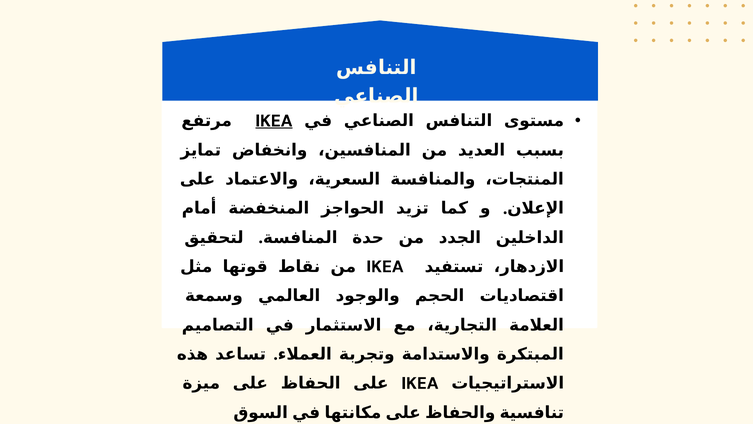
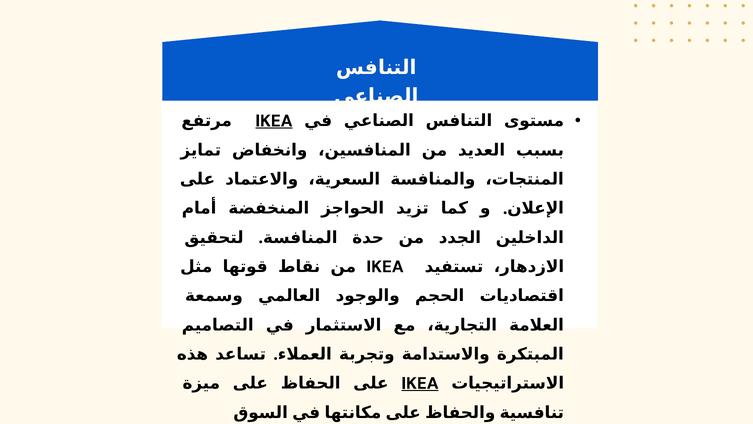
IKEA underline: none -> present (420, 383)
